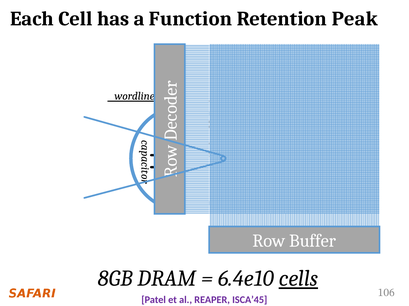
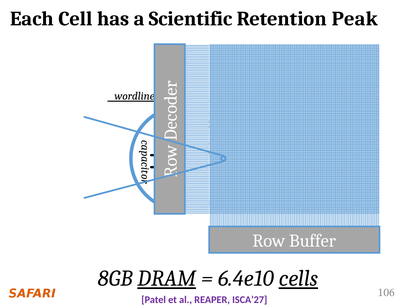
Function: Function -> Scientific (191, 19)
DRAM underline: none -> present (167, 279)
ISCA’45: ISCA’45 -> ISCA’27 (250, 301)
